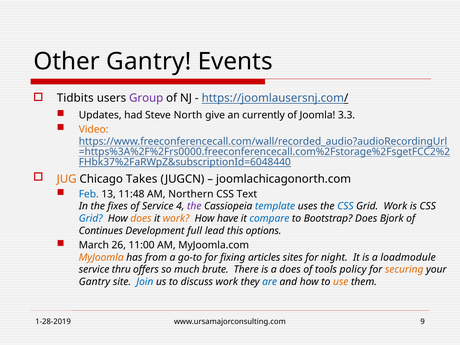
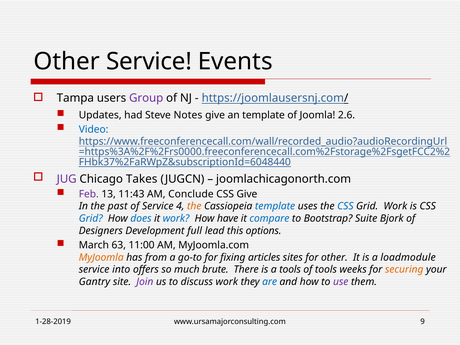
Other Gantry: Gantry -> Service (149, 61)
Tidbits: Tidbits -> Tampa (75, 98)
North: North -> Notes (188, 115)
an currently: currently -> template (264, 115)
3.3: 3.3 -> 2.6 (347, 115)
Video colour: orange -> blue (94, 129)
JUG colour: orange -> purple (67, 179)
Feb colour: blue -> purple (89, 194)
11:48: 11:48 -> 11:43 (131, 194)
Northern: Northern -> Conclude (191, 194)
CSS Text: Text -> Give (247, 194)
fixes: fixes -> past (118, 206)
the colour: purple -> orange (194, 206)
does colour: orange -> blue (141, 219)
work colour: orange -> blue (176, 219)
Bootstrap Does: Does -> Suite (366, 219)
Continues: Continues -> Designers (101, 231)
26: 26 -> 63 (119, 245)
for night: night -> other (334, 257)
thru: thru -> into (121, 270)
a does: does -> tools (290, 270)
policy: policy -> weeks (353, 270)
Join colour: blue -> purple (145, 282)
use colour: orange -> purple (341, 282)
